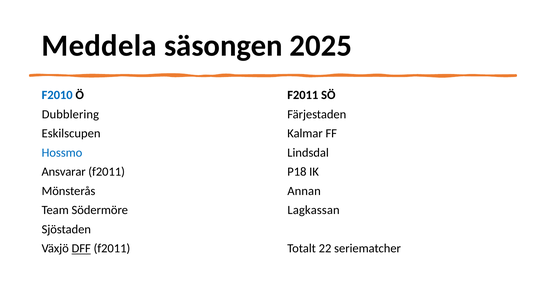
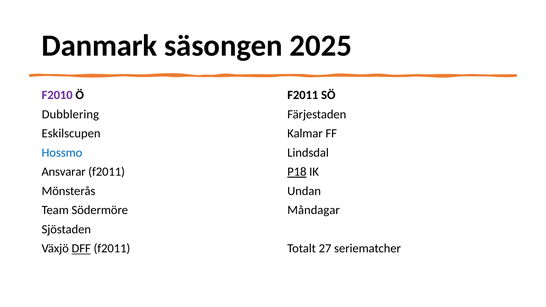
Meddela: Meddela -> Danmark (99, 46)
F2010 colour: blue -> purple (57, 95)
P18 underline: none -> present (297, 172)
Annan: Annan -> Undan (304, 191)
Lagkassan: Lagkassan -> Måndagar (314, 210)
22: 22 -> 27 (325, 249)
